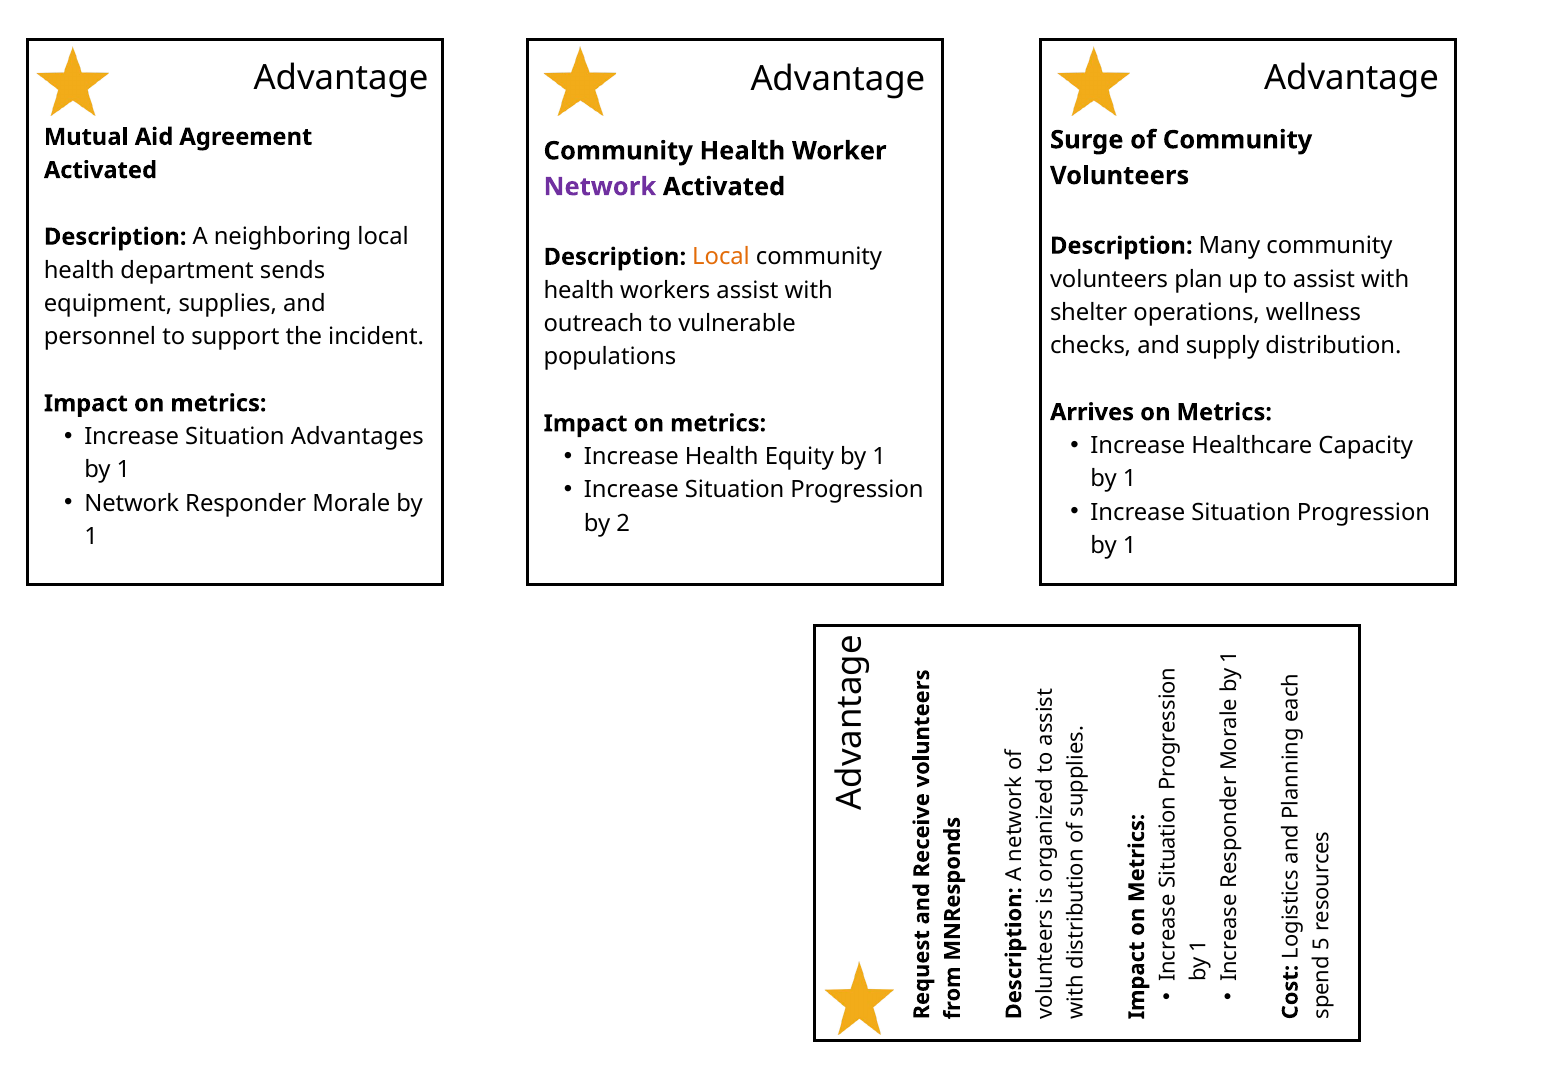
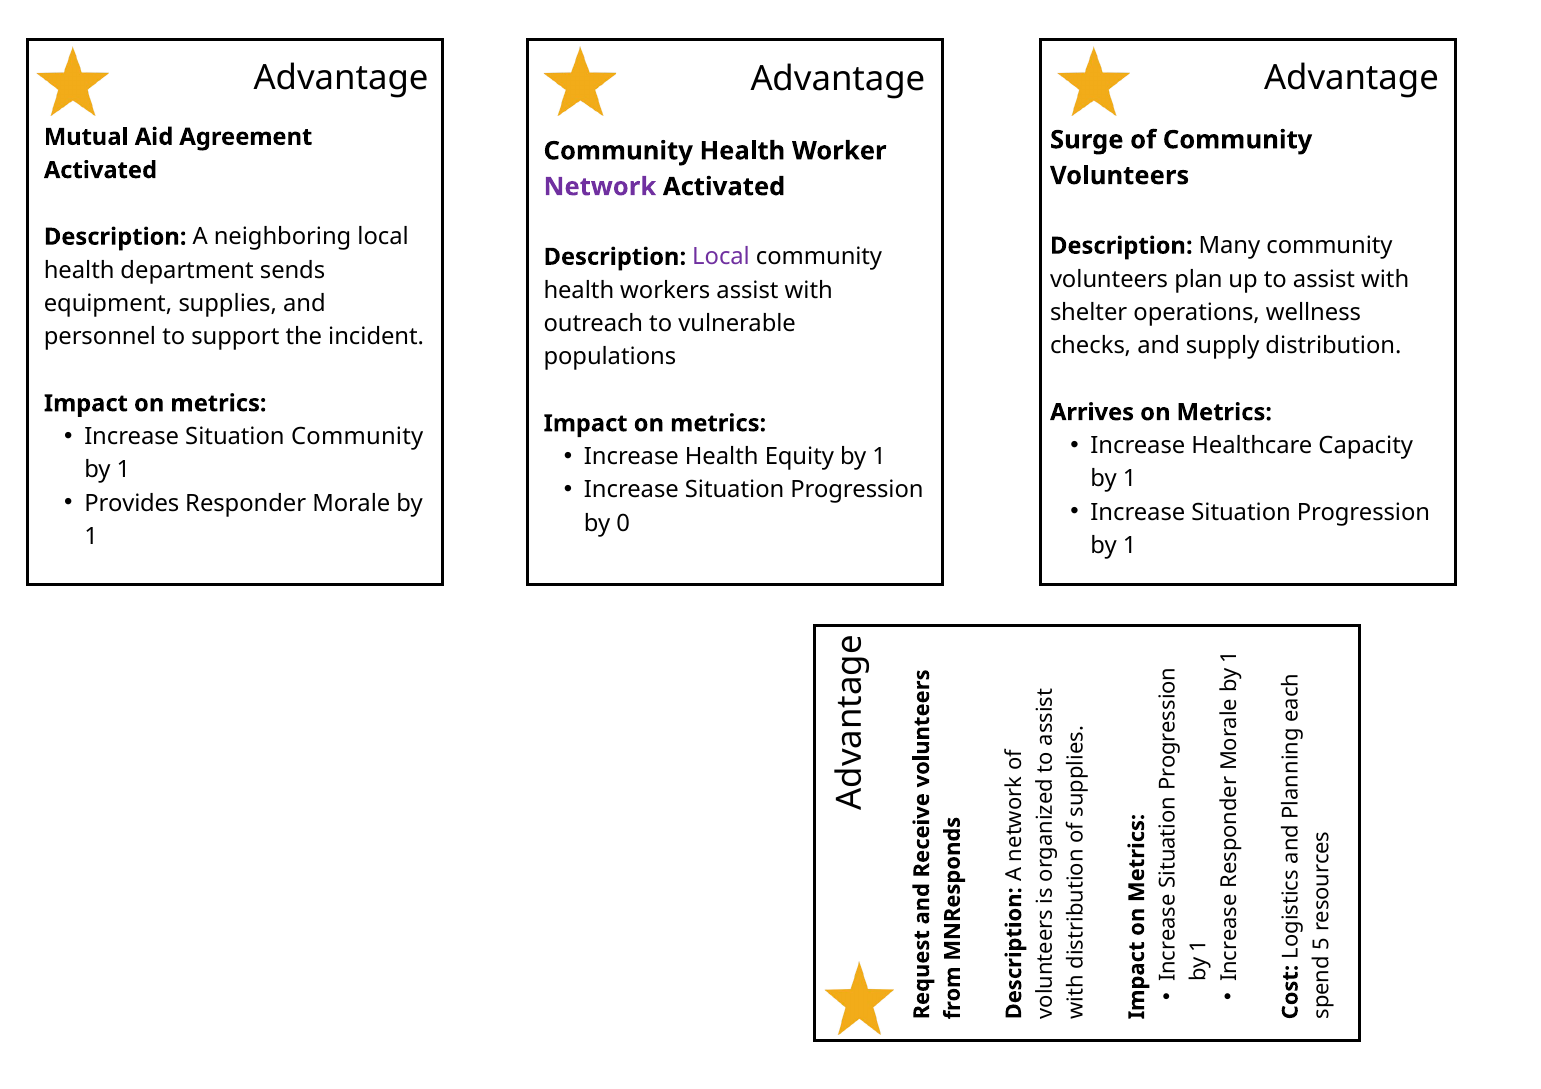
Local colour: orange -> purple (721, 257)
Situation Advantages: Advantages -> Community (357, 437)
Network: Network -> Provides (132, 503)
2: 2 -> 0 (623, 523)
